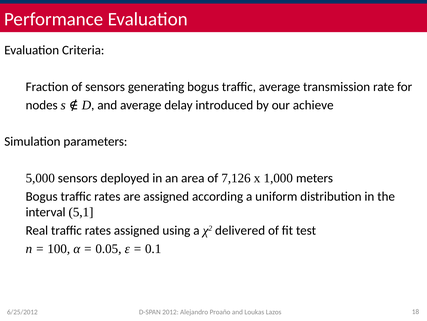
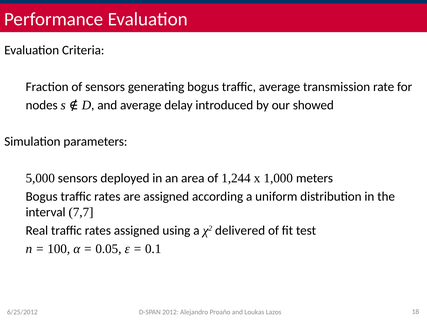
achieve: achieve -> showed (313, 105)
7,126: 7,126 -> 1,244 (236, 178)
5,1: 5,1 -> 7,7 (81, 212)
